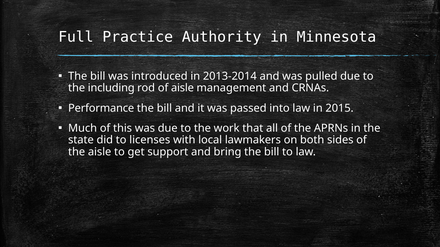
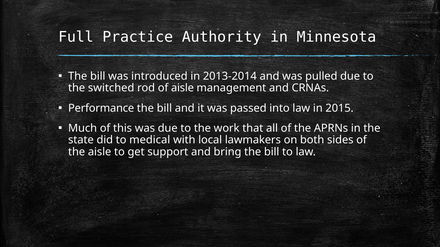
including: including -> switched (111, 88)
licenses: licenses -> medical (150, 140)
